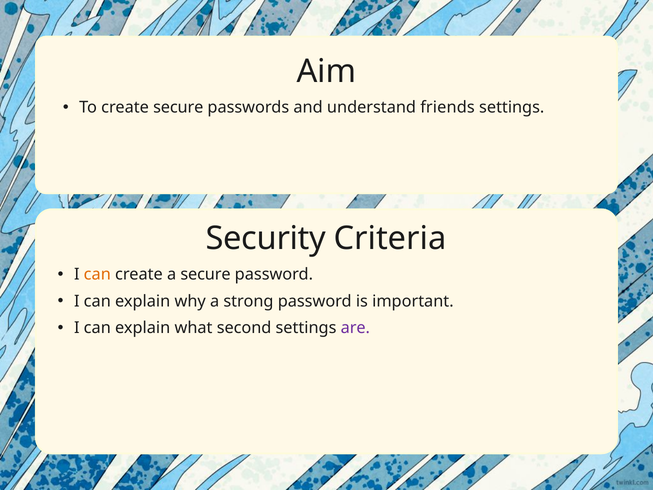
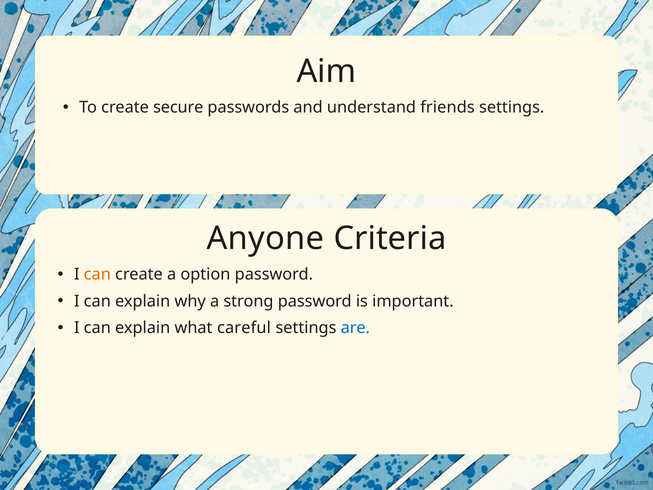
Security: Security -> Anyone (266, 238)
a secure: secure -> option (205, 274)
second: second -> careful (244, 328)
are colour: purple -> blue (355, 328)
